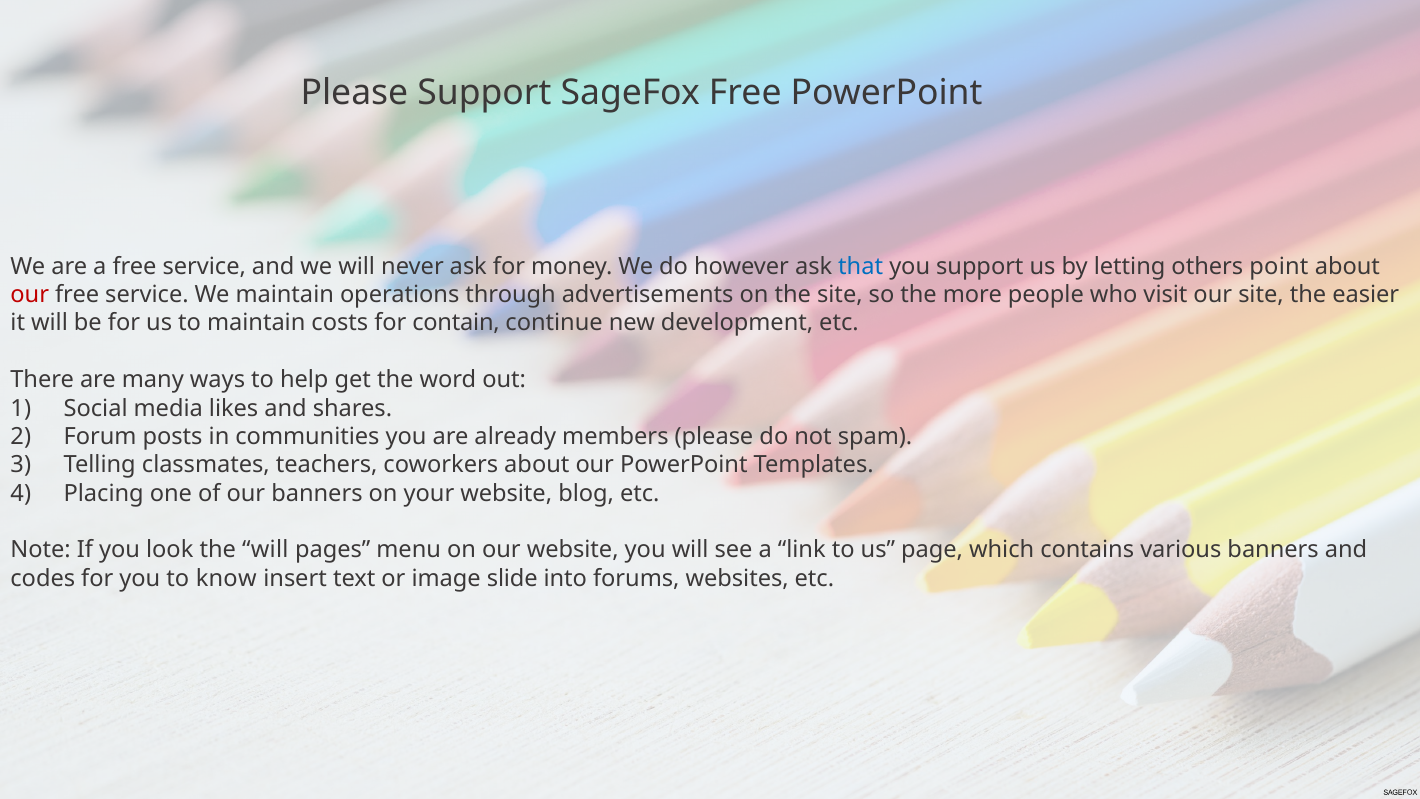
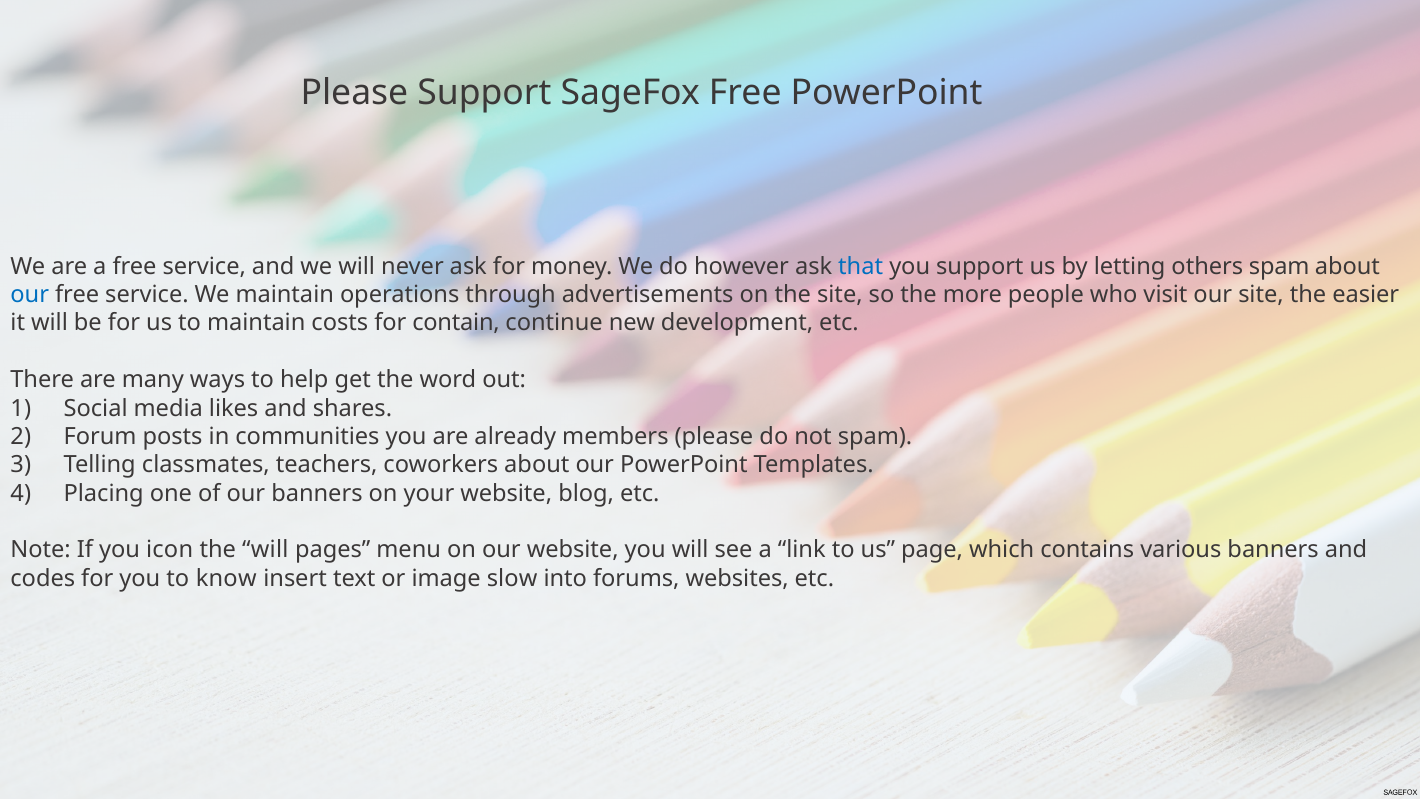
others point: point -> spam (1279, 266)
our colour: red -> blue (30, 295)
look: look -> icon (170, 550)
slide: slide -> slow (512, 578)
